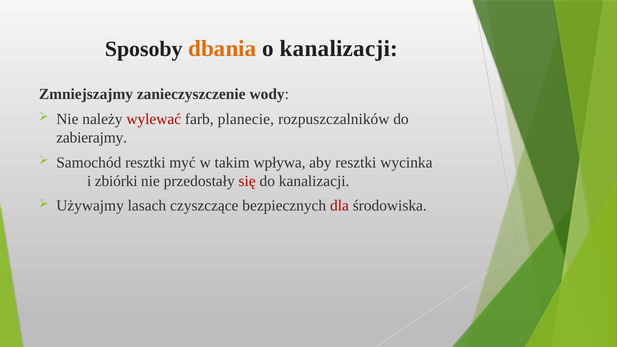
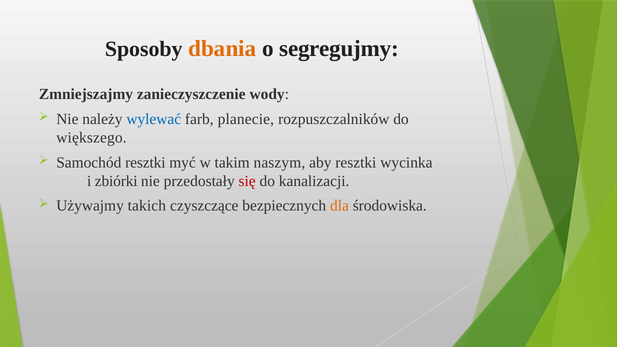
o kanalizacji: kanalizacji -> segregujmy (339, 49)
wylewać colour: red -> blue (154, 119)
zabierajmy: zabierajmy -> większego (91, 138)
wpływa: wpływa -> naszym (279, 162)
lasach: lasach -> takich (147, 206)
dla colour: red -> orange (339, 206)
